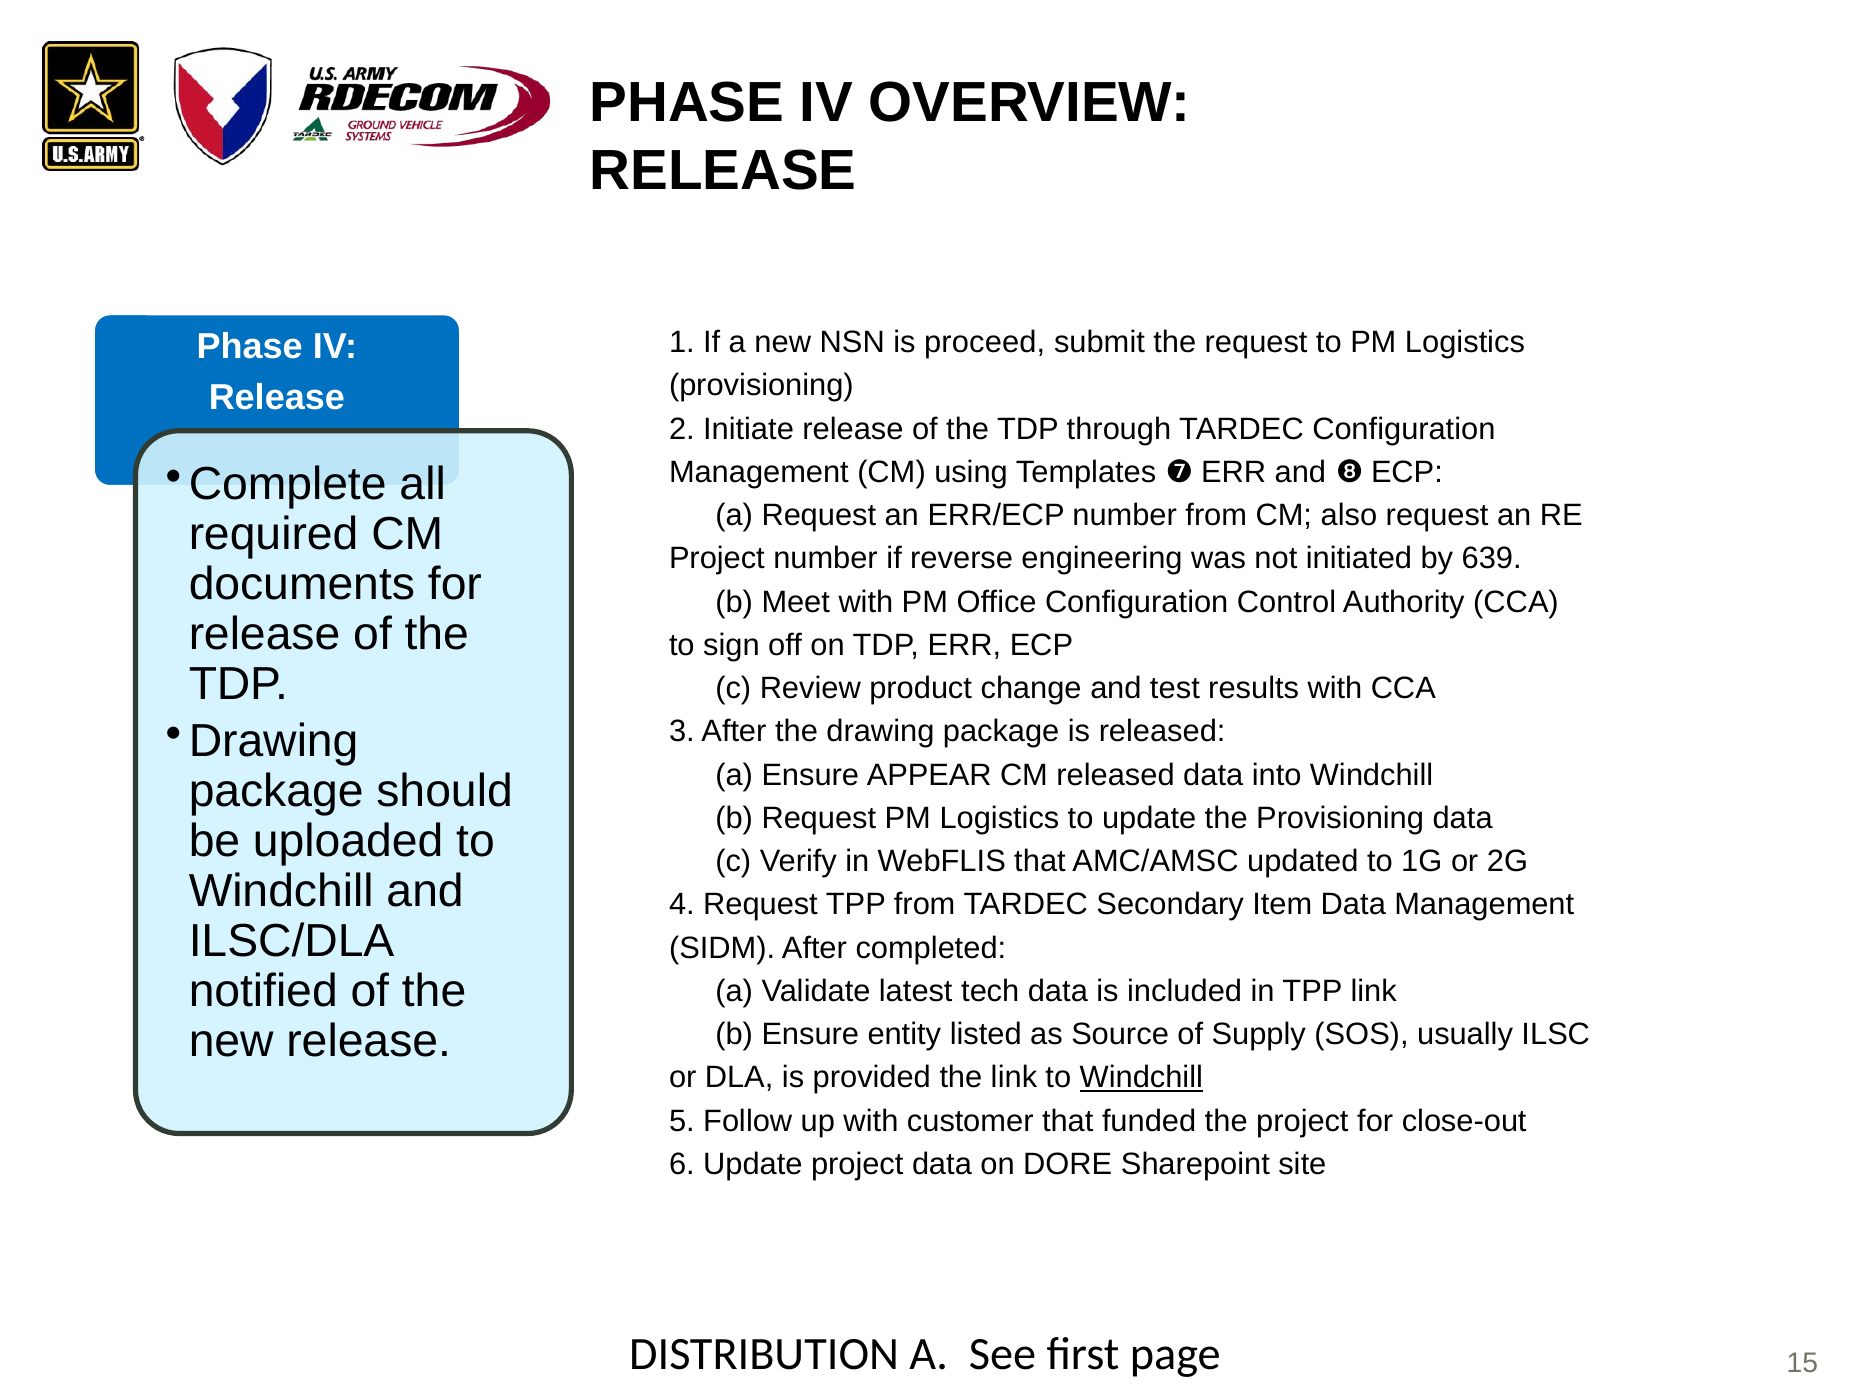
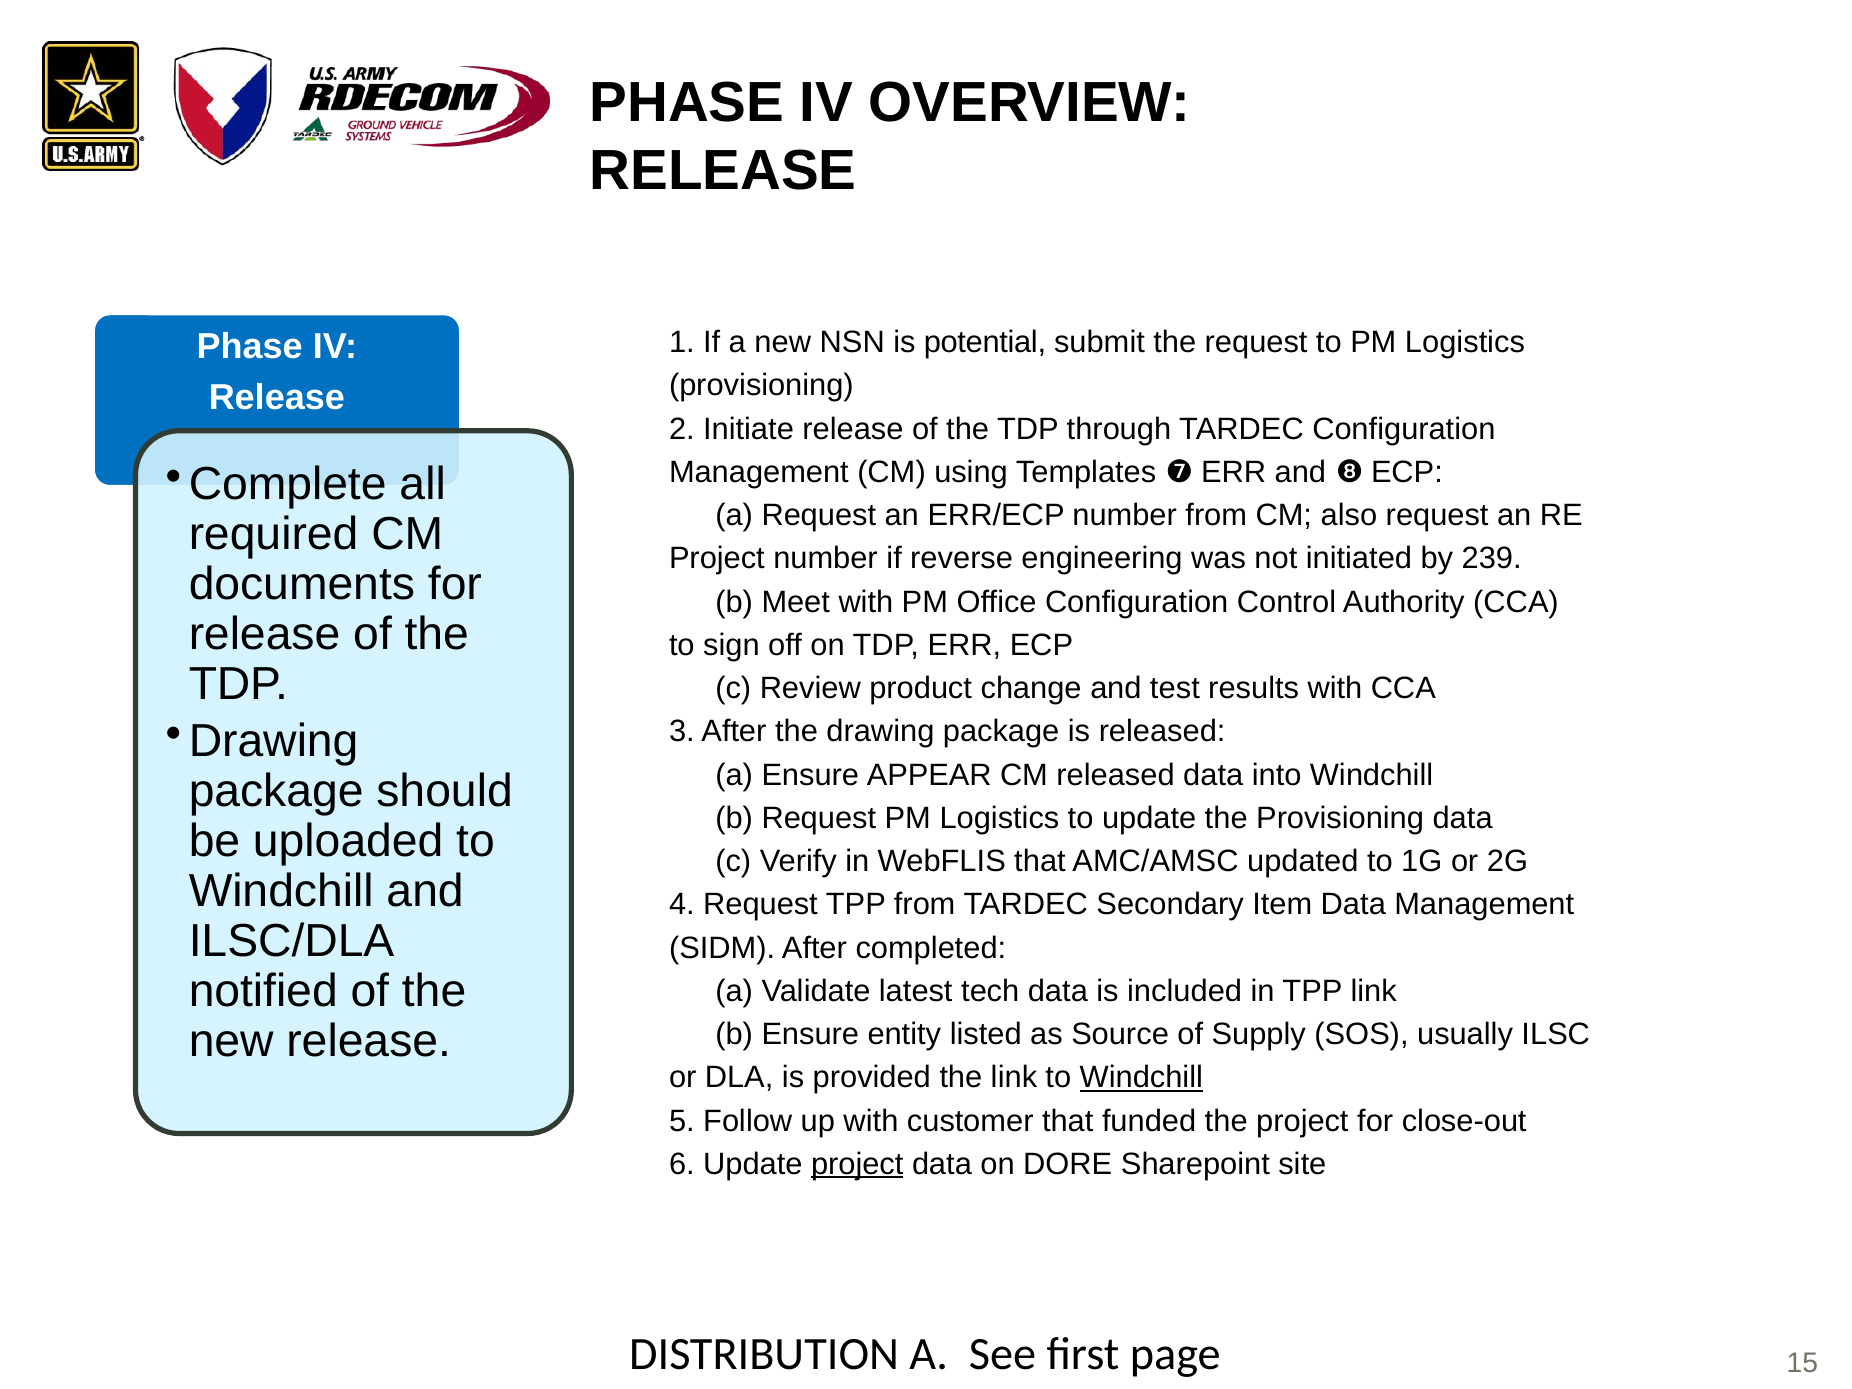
proceed: proceed -> potential (985, 343)
639: 639 -> 239 (1492, 559)
project underline: none -> present (857, 1164)
